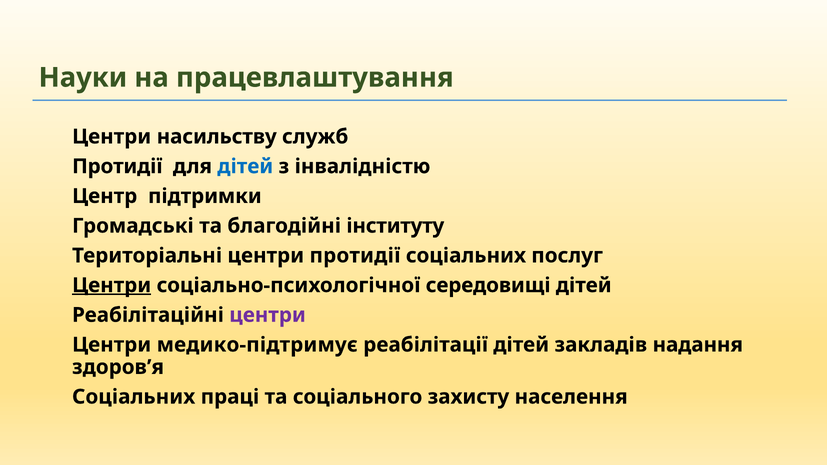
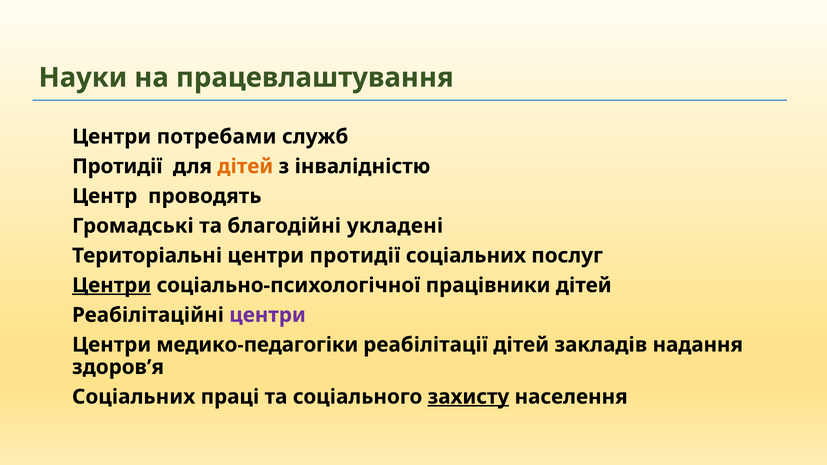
насильству: насильству -> потребами (217, 137)
дітей colour: blue -> orange (245, 166)
підтримки: підтримки -> проводять (205, 196)
інституту: інституту -> укладені (395, 226)
середовищі: середовищі -> працівники (488, 285)
медико-підтримує: медико-підтримує -> медико-педагогіки (257, 345)
захисту underline: none -> present (468, 397)
